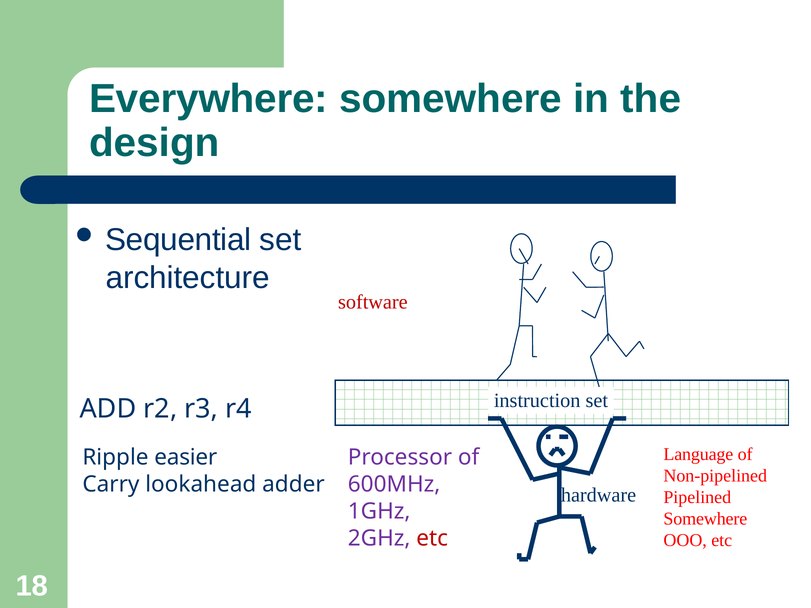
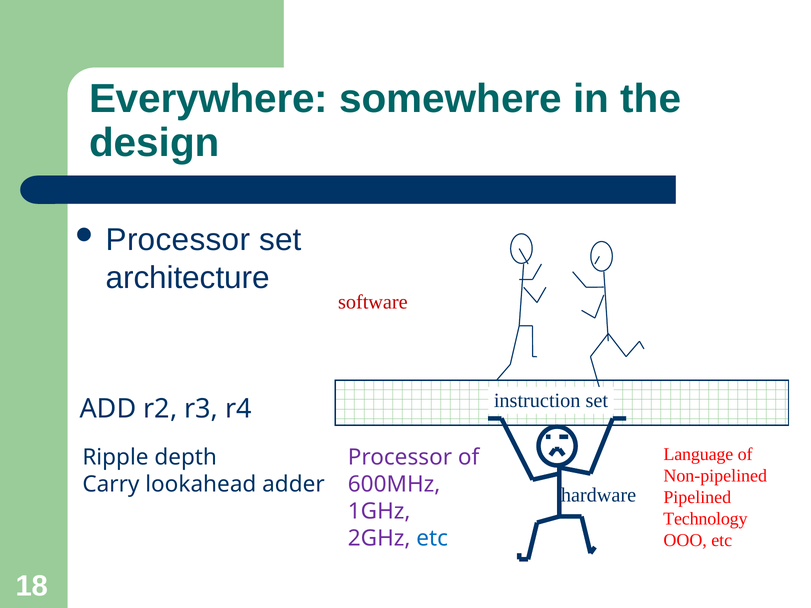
Sequential: Sequential -> Processor (178, 240)
easier: easier -> depth (186, 457)
Somewhere: Somewhere -> Technology (705, 519)
etc colour: red -> blue (432, 538)
